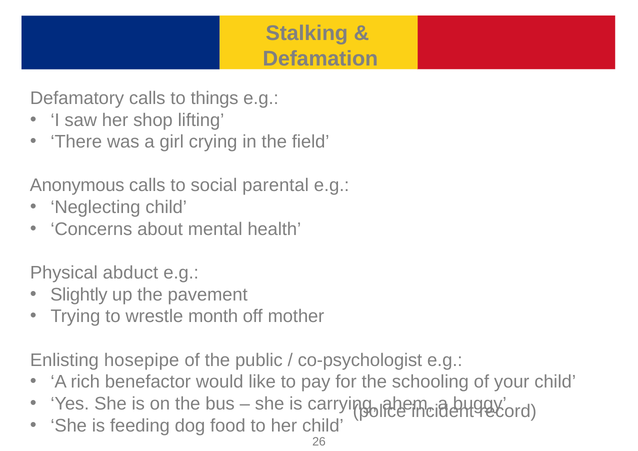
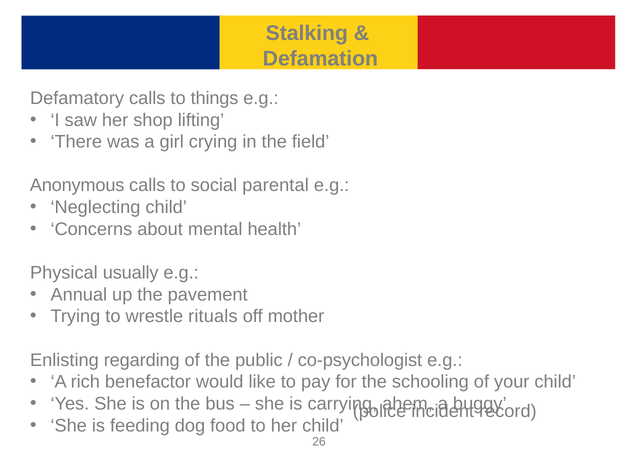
abduct: abduct -> usually (131, 273)
Slightly: Slightly -> Annual (79, 295)
month: month -> rituals (213, 316)
hosepipe: hosepipe -> regarding (142, 360)
